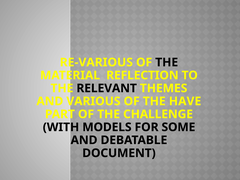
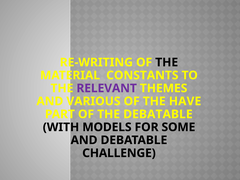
RE-VARIOUS: RE-VARIOUS -> RE-WRITING (96, 62)
REFLECTION: REFLECTION -> CONSTANTS (142, 75)
RELEVANT colour: black -> purple (107, 88)
THE CHALLENGE: CHALLENGE -> DEBATABLE (158, 114)
DOCUMENT: DOCUMENT -> CHALLENGE (119, 153)
